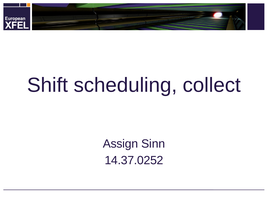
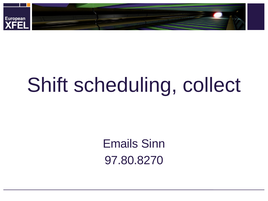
Assign: Assign -> Emails (120, 144)
14.37.0252: 14.37.0252 -> 97.80.8270 (134, 160)
